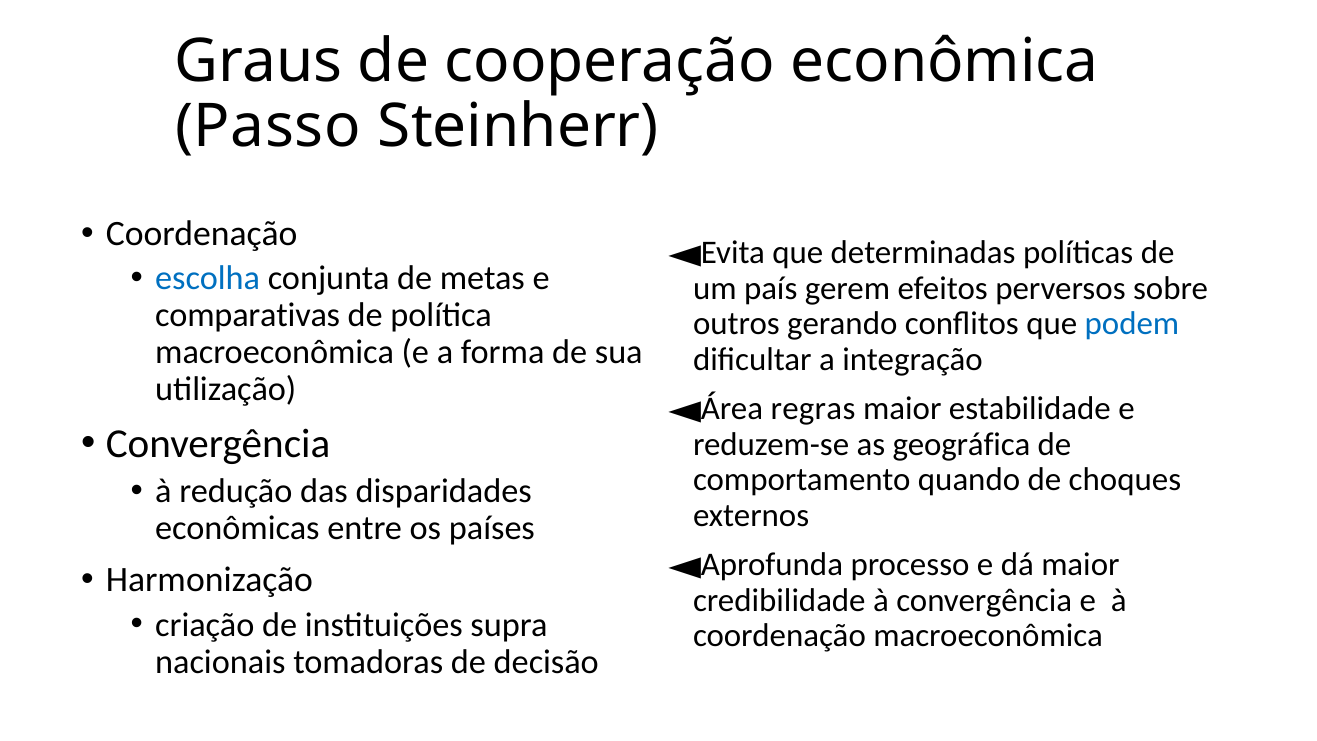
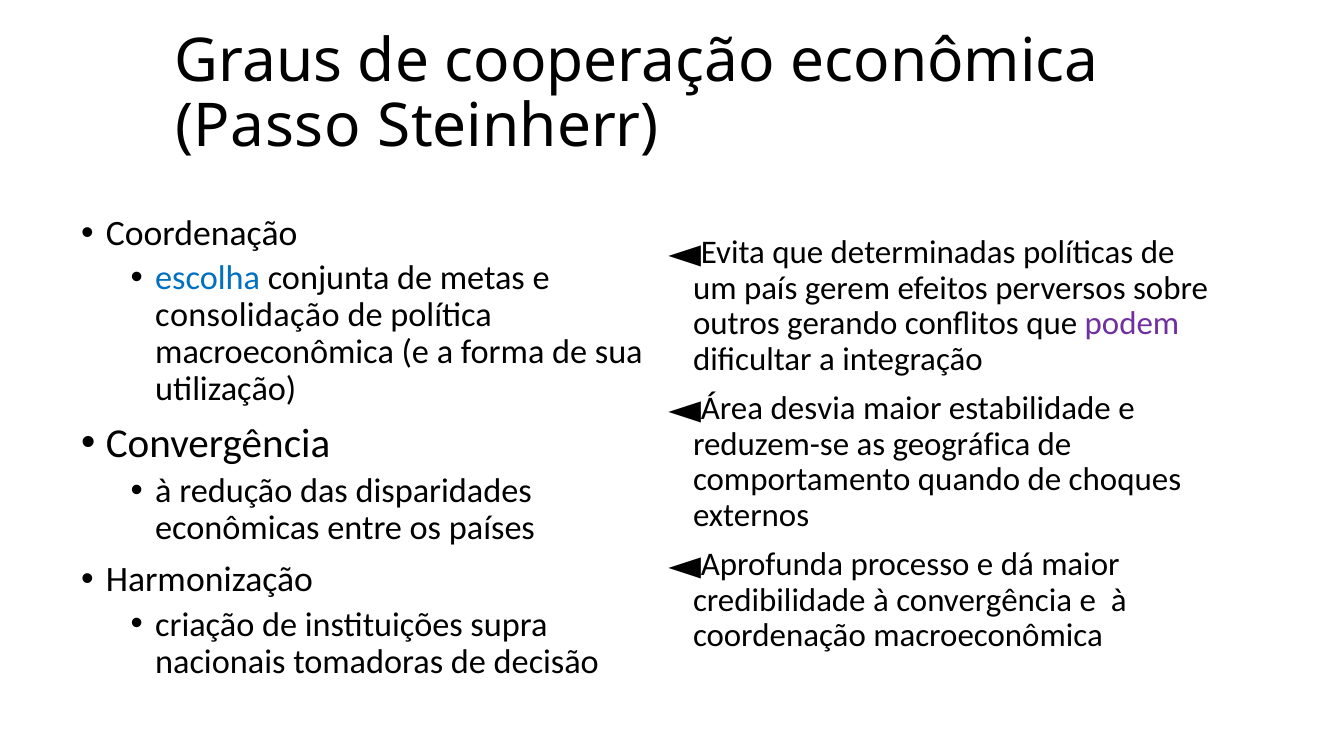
comparativas: comparativas -> consolidação (247, 315)
podem colour: blue -> purple (1132, 324)
regras: regras -> desvia (813, 409)
